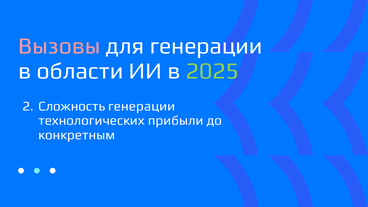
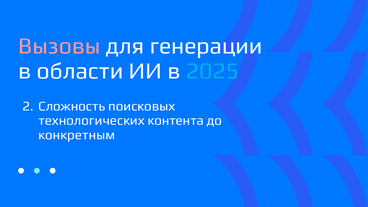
2025 colour: light green -> light blue (212, 71)
Сложность генерации: генерации -> поисковых (142, 106)
прибыли: прибыли -> контента (176, 121)
